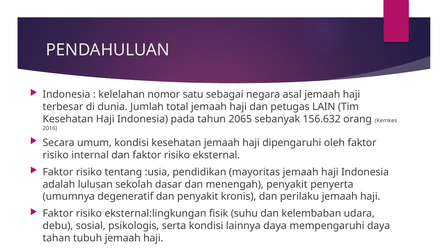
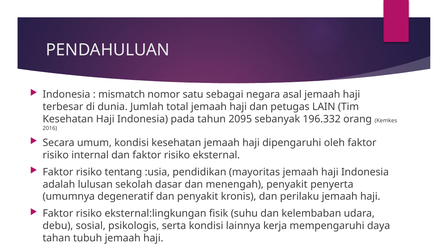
kelelahan: kelelahan -> mismatch (122, 94)
2065: 2065 -> 2095 (240, 119)
156.632: 156.632 -> 196.332 (322, 119)
lainnya daya: daya -> kerja (275, 226)
